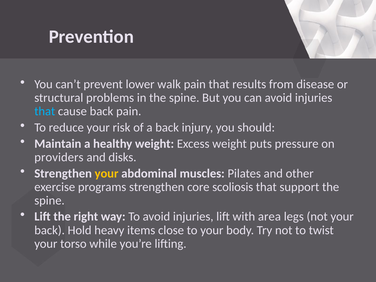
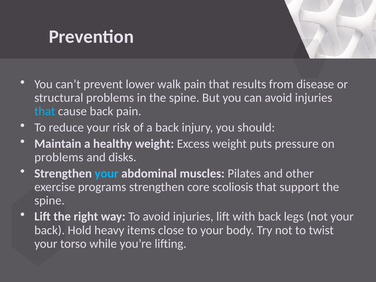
providers: providers -> problems (59, 157)
your colour: yellow -> light blue (107, 173)
with area: area -> back (270, 217)
